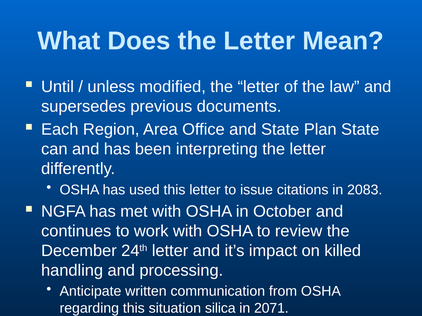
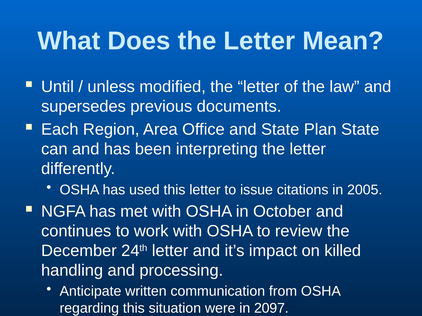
2083: 2083 -> 2005 (365, 190)
silica: silica -> were (220, 309)
2071: 2071 -> 2097 (271, 309)
